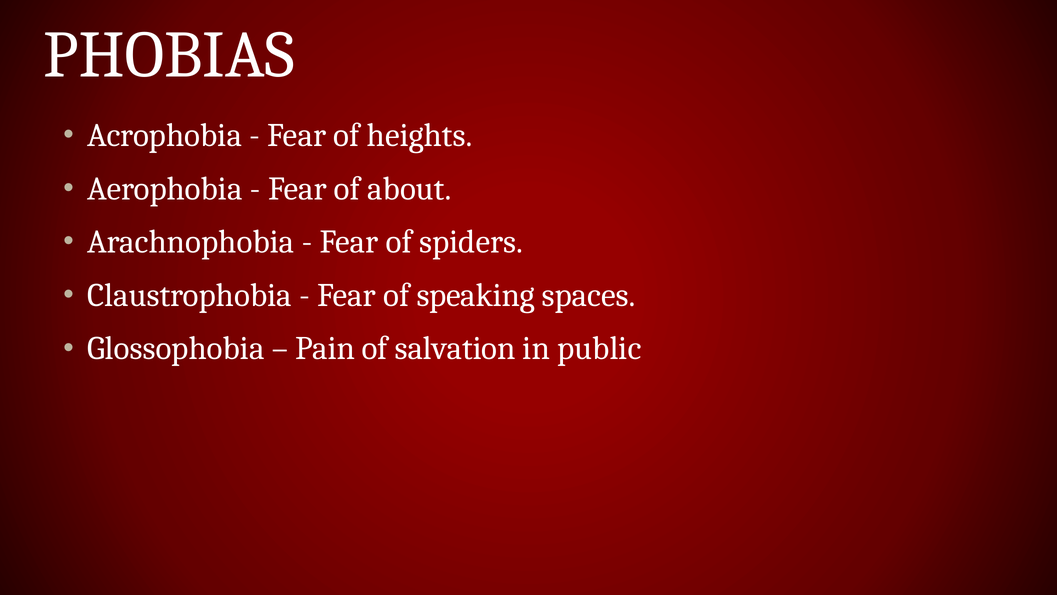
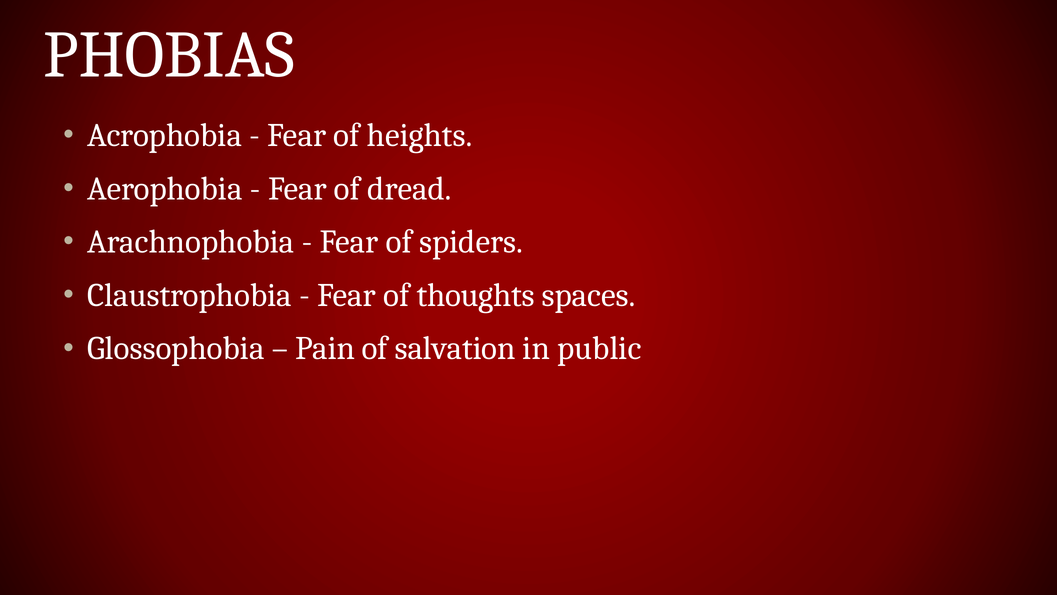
about: about -> dread (409, 189)
speaking: speaking -> thoughts (476, 295)
